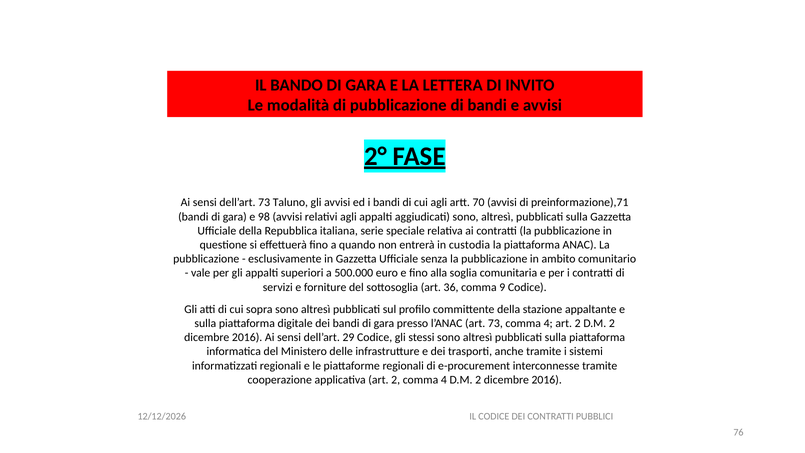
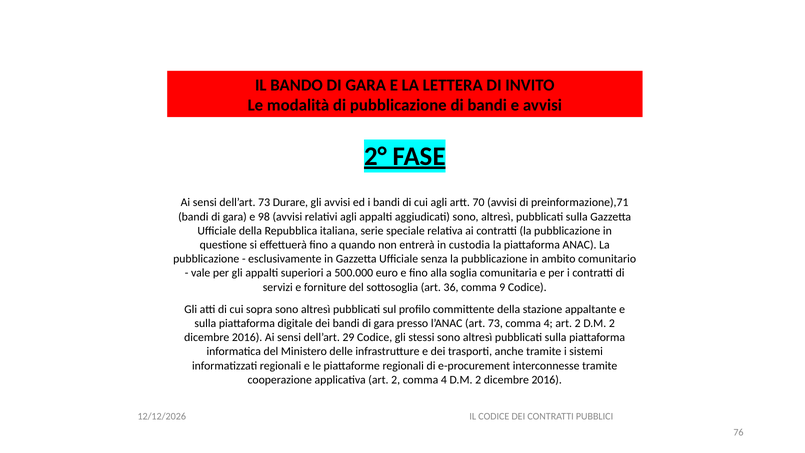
Taluno: Taluno -> Durare (290, 202)
